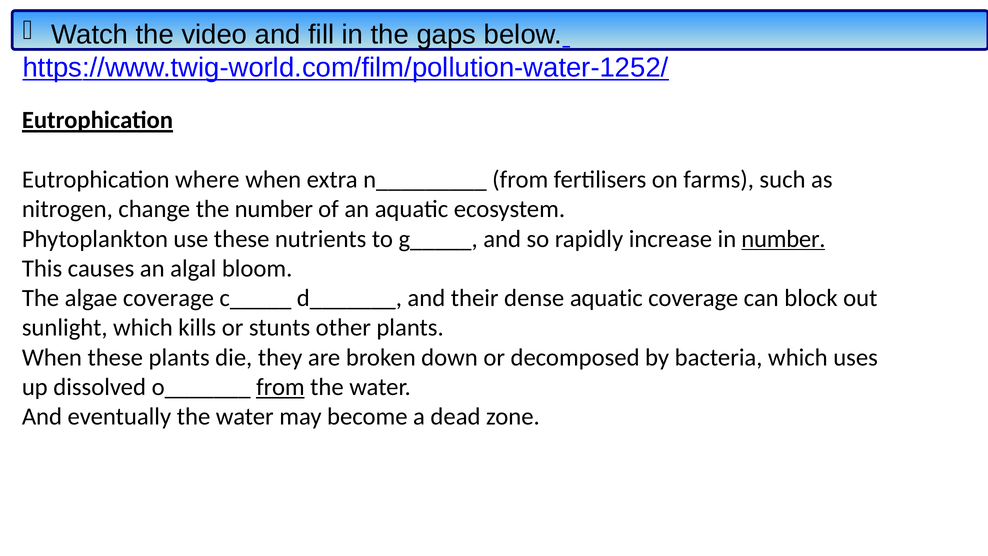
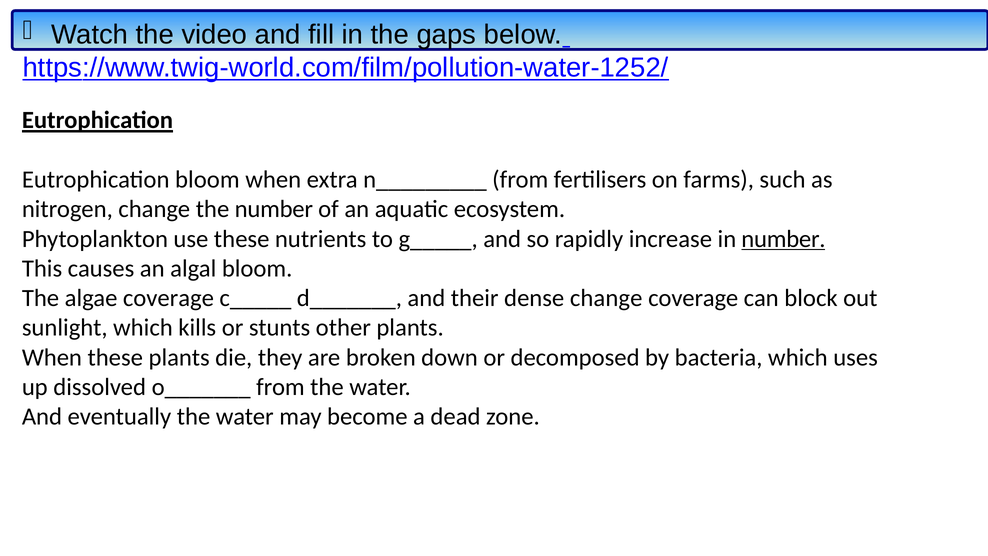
Eutrophication where: where -> bloom (207, 179)
dense aquatic: aquatic -> change (606, 298)
from underline: present -> none (280, 387)
